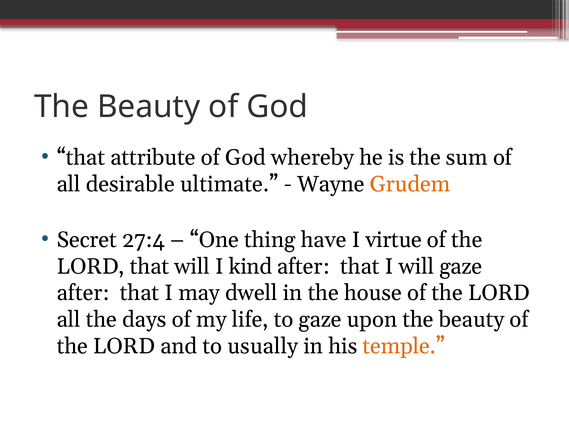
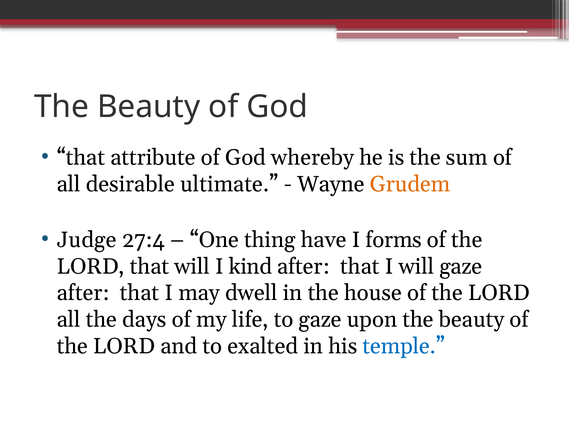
Secret: Secret -> Judge (87, 240)
virtue: virtue -> forms (394, 240)
usually: usually -> exalted (263, 346)
temple colour: orange -> blue (404, 346)
